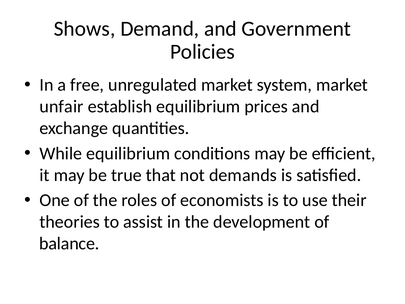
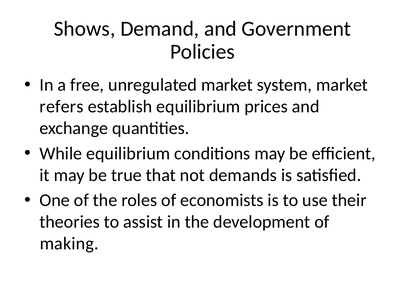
unfair: unfair -> refers (62, 107)
balance: balance -> making (69, 243)
